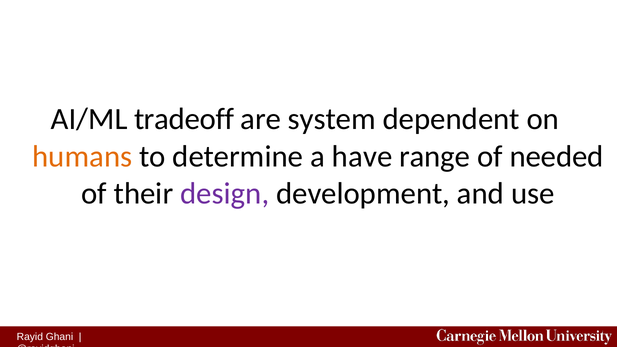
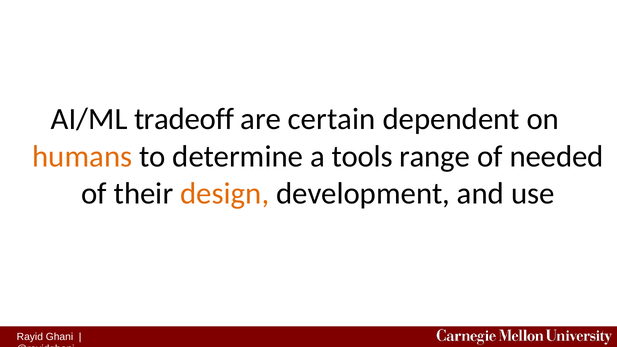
system: system -> certain (332, 119)
have: have -> tools (362, 156)
design colour: purple -> orange (225, 193)
